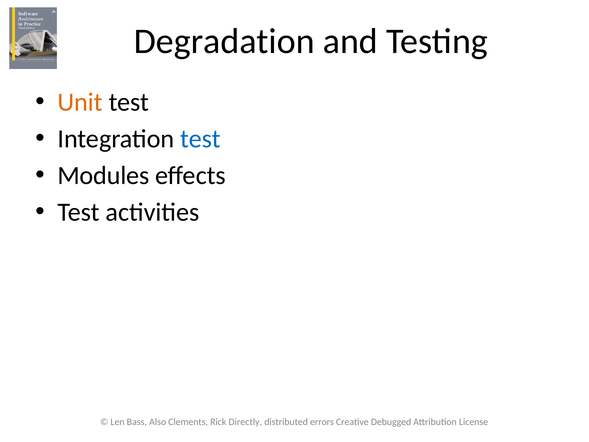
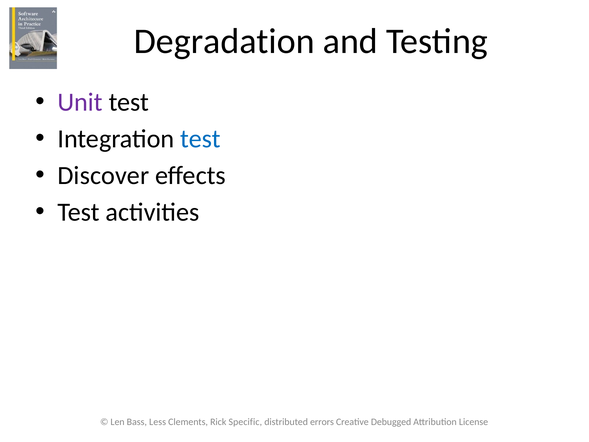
Unit colour: orange -> purple (80, 102)
Modules: Modules -> Discover (103, 176)
Also: Also -> Less (158, 422)
Directly: Directly -> Specific (245, 422)
